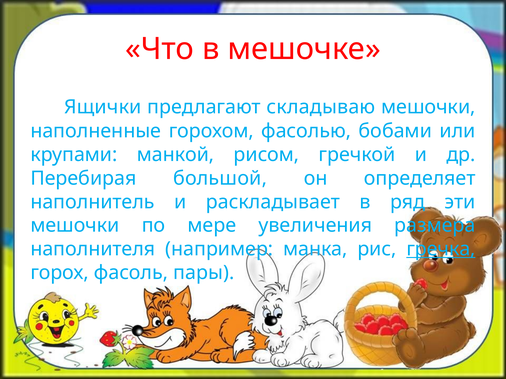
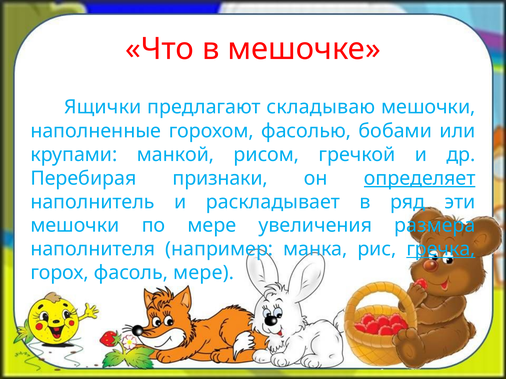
большой: большой -> признаки (220, 179)
определяет underline: none -> present (420, 179)
фасоль пары: пары -> мере (204, 273)
